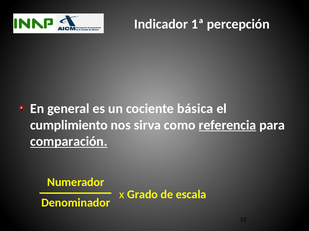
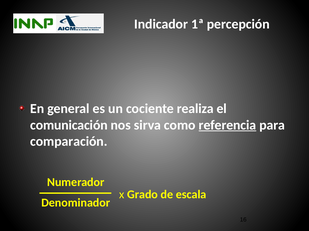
básica: básica -> realiza (195, 109)
cumplimiento: cumplimiento -> comunicación (69, 125)
comparación underline: present -> none (69, 142)
